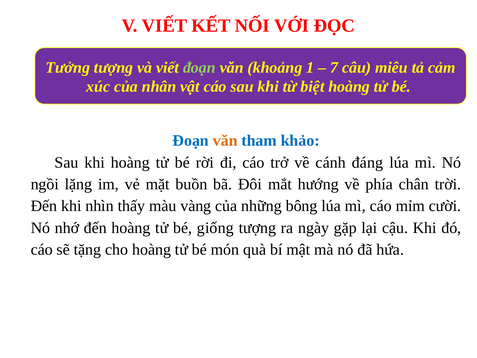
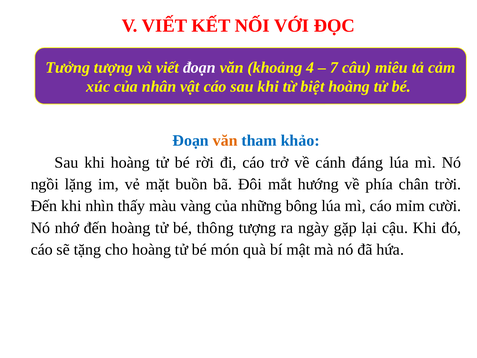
đoạn colour: light green -> white (199, 67)
1: 1 -> 4 (310, 67)
giống: giống -> thông (215, 228)
